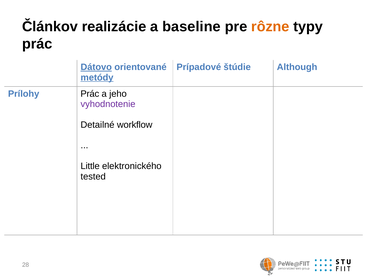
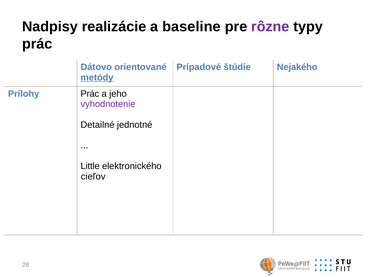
Článkov: Článkov -> Nadpisy (50, 27)
rôzne colour: orange -> purple (270, 27)
Dátovo underline: present -> none (96, 67)
Although: Although -> Nejakého (297, 67)
workflow: workflow -> jednotné (135, 125)
tested: tested -> cieľov (93, 176)
